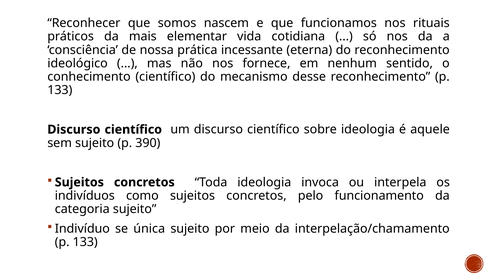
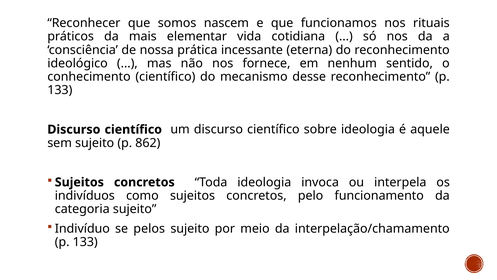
390: 390 -> 862 (148, 143)
única: única -> pelos (149, 228)
